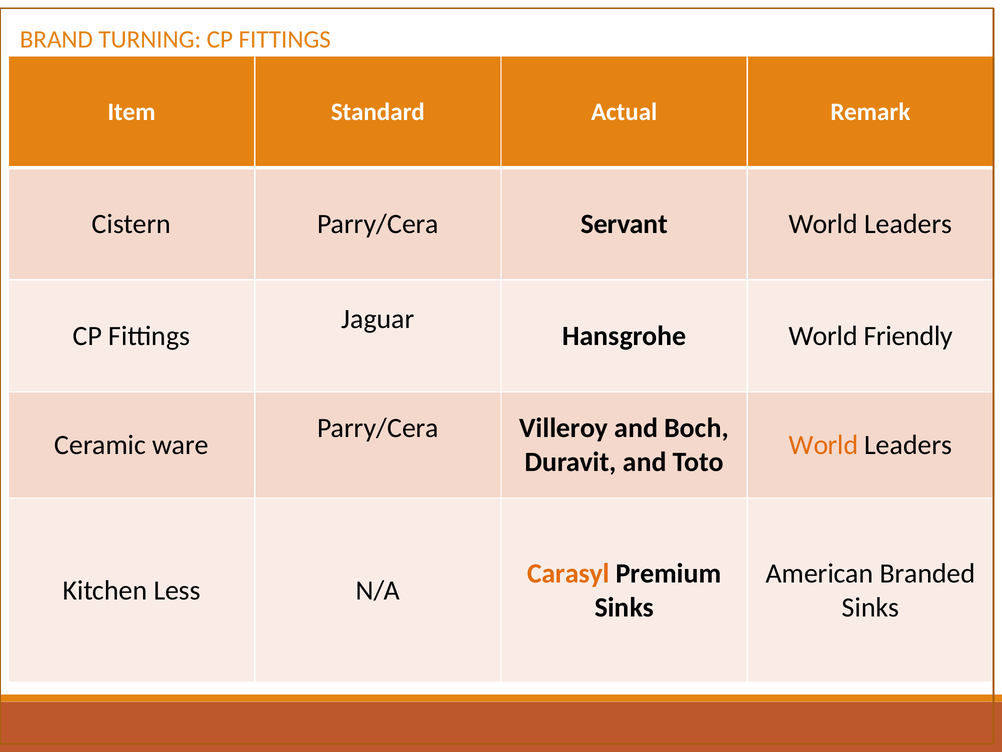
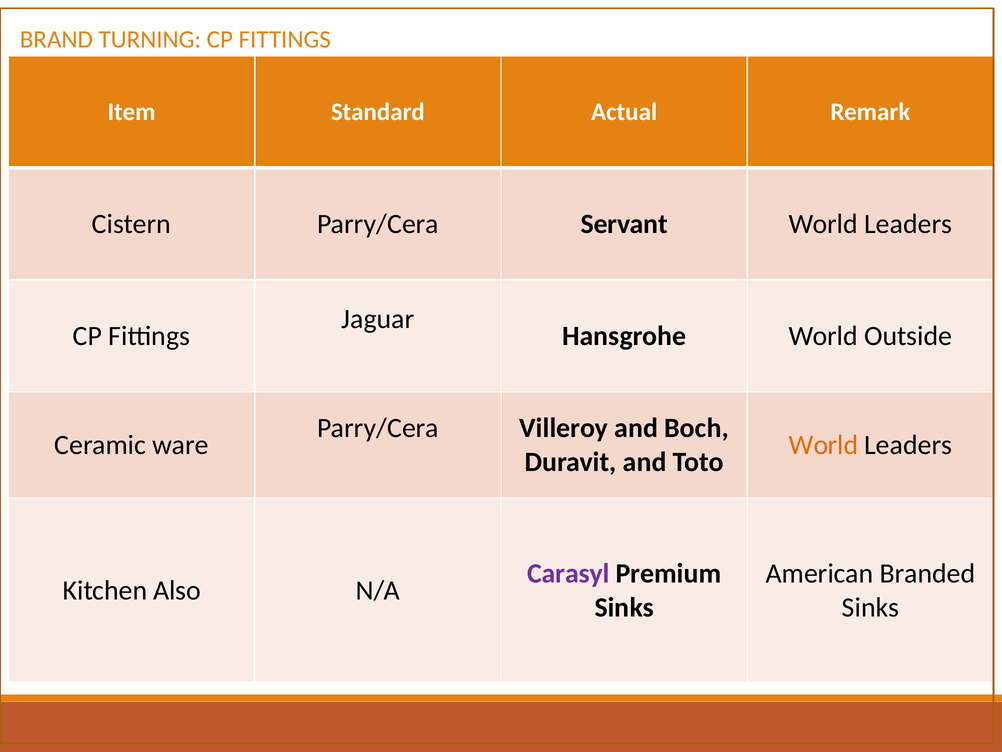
Friendly: Friendly -> Outside (908, 336)
Carasyl colour: orange -> purple (568, 573)
Less: Less -> Also (177, 590)
